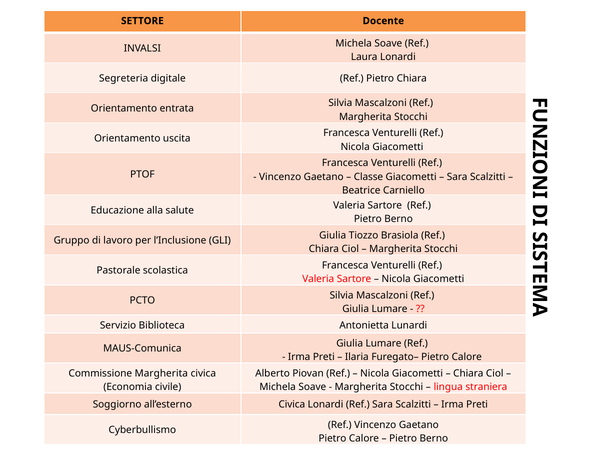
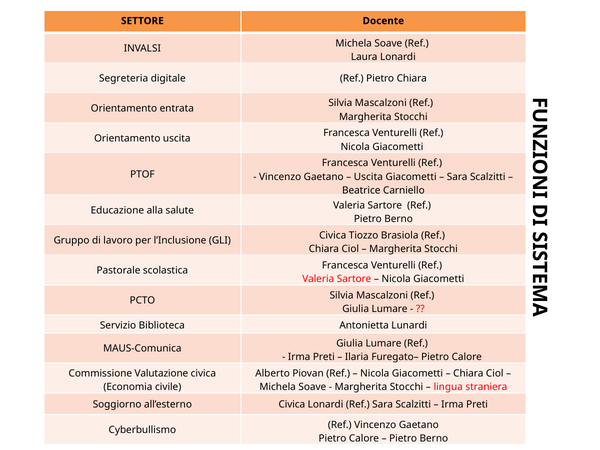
Classe: Classe -> Uscita (368, 177)
Giulia: Giulia -> Civica (333, 235)
Commissione Margherita: Margherita -> Valutazione (161, 373)
